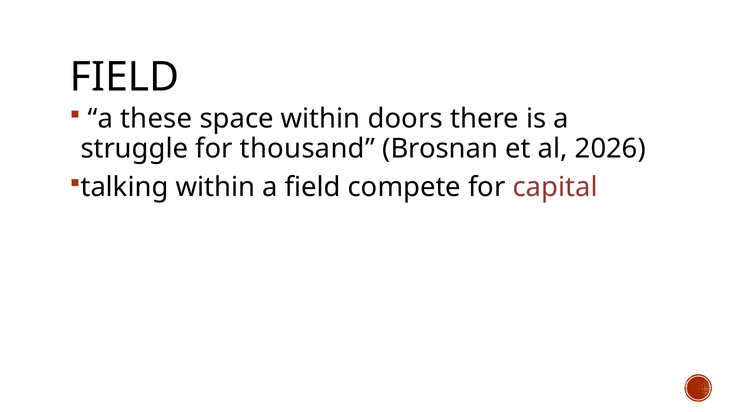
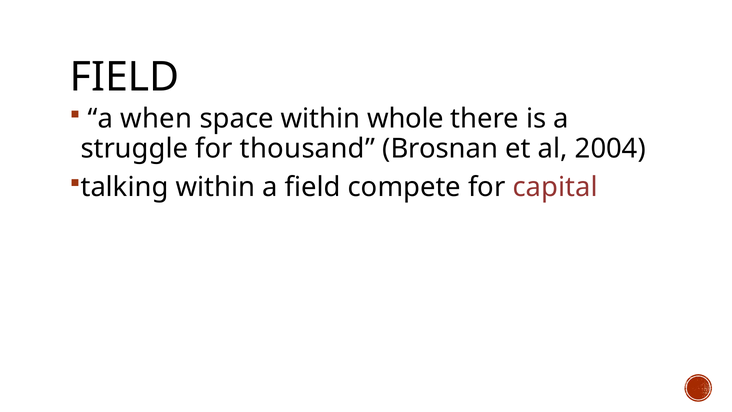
these: these -> when (156, 119)
doors: doors -> whole (406, 119)
2026: 2026 -> 2004 (610, 148)
